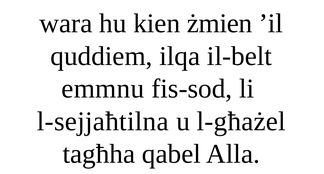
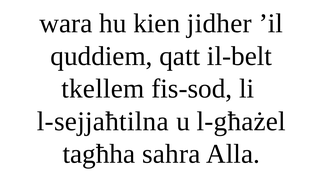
żmien: żmien -> jidher (219, 24)
ilqa: ilqa -> qatt (180, 56)
emmnu: emmnu -> tkellem (103, 89)
qabel: qabel -> sahra (171, 154)
